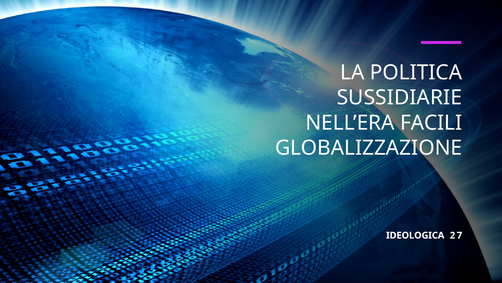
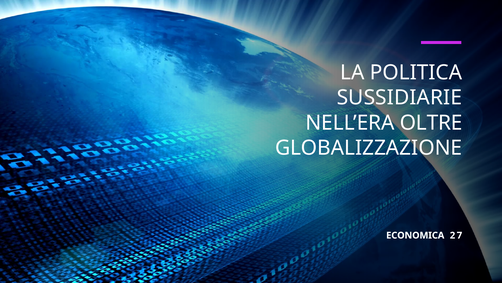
FACILI: FACILI -> OLTRE (431, 123)
IDEOLOGICA: IDEOLOGICA -> ECONOMICA (415, 235)
